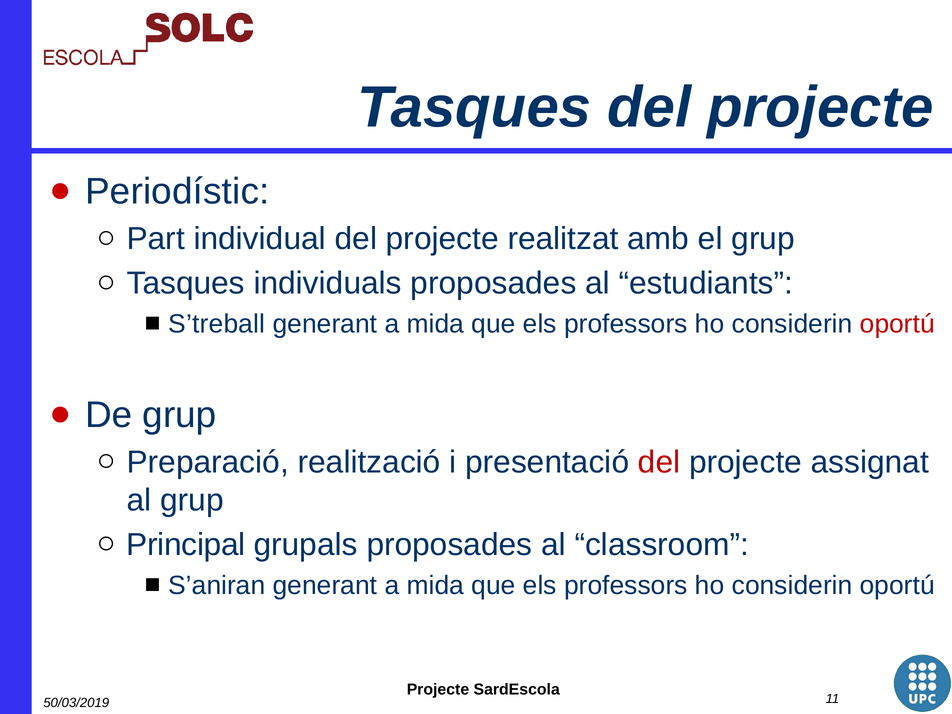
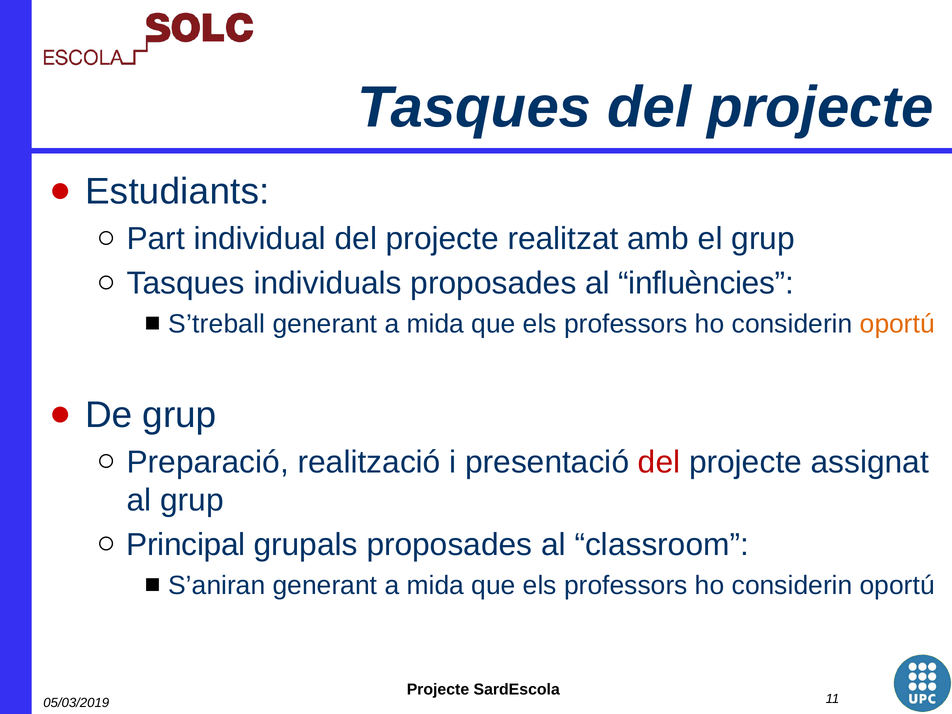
Periodístic: Periodístic -> Estudiants (177, 192)
estudiants: estudiants -> influències (706, 283)
oportú colour: red -> orange (897, 324)
50/03/2019: 50/03/2019 -> 05/03/2019 (76, 703)
